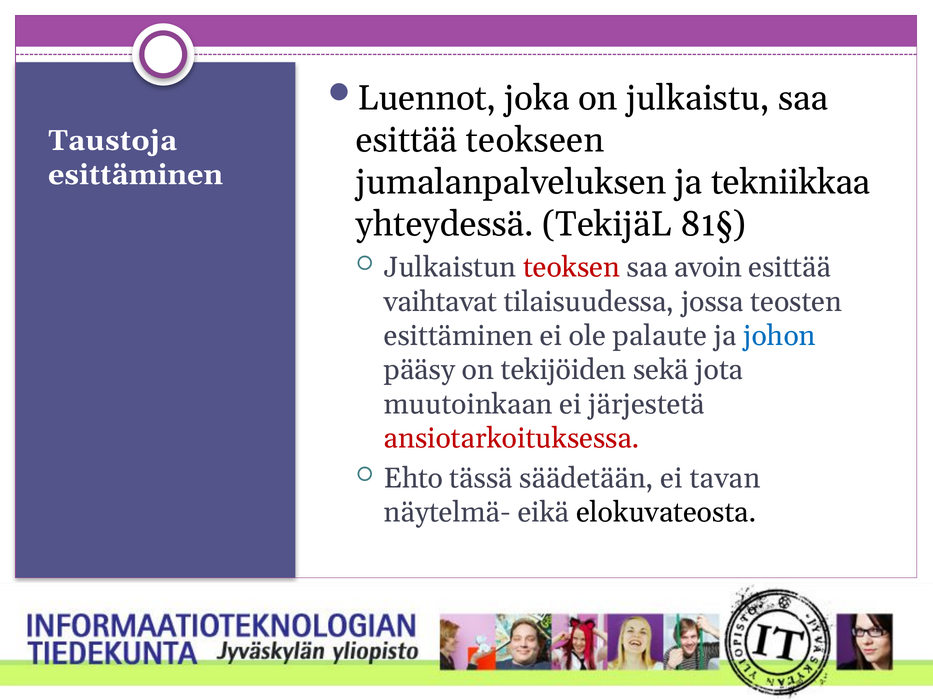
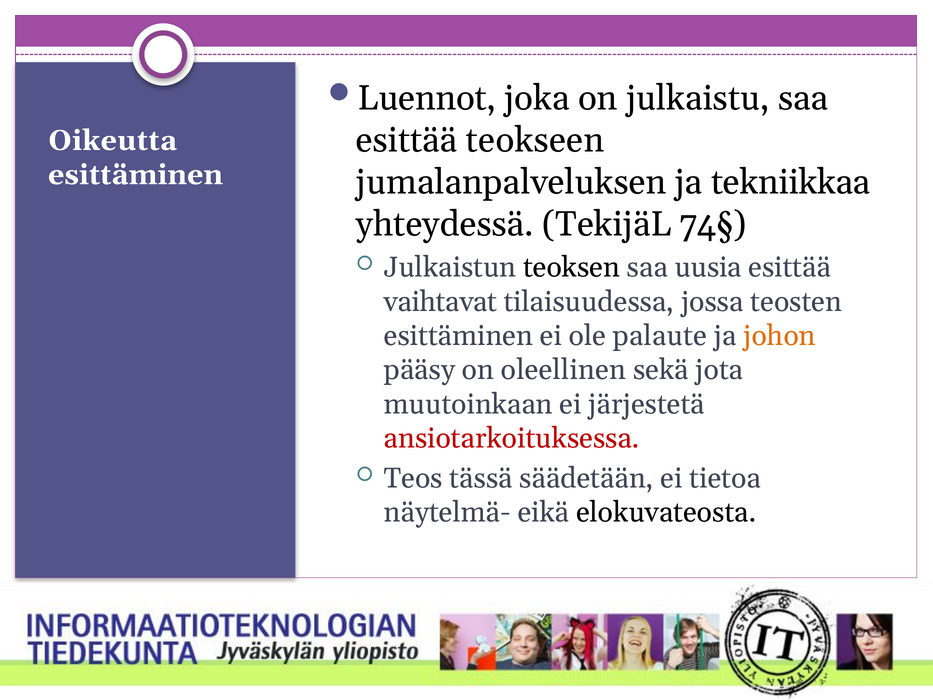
Taustoja: Taustoja -> Oikeutta (113, 140)
81§: 81§ -> 74§ (713, 224)
teoksen colour: red -> black (572, 267)
avoin: avoin -> uusia (708, 267)
johon colour: blue -> orange (779, 336)
tekijöiden: tekijöiden -> oleellinen (563, 370)
Ehto: Ehto -> Teos (413, 478)
tavan: tavan -> tietoa (725, 478)
